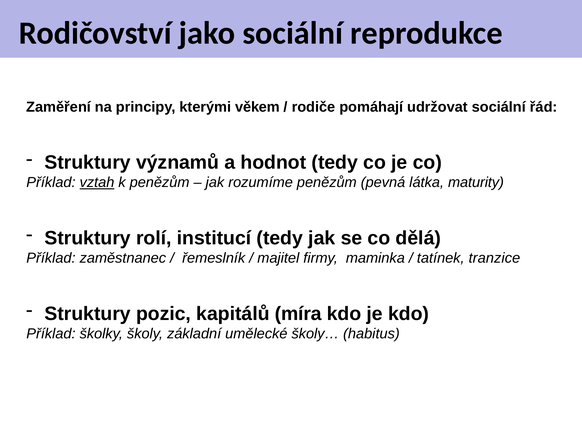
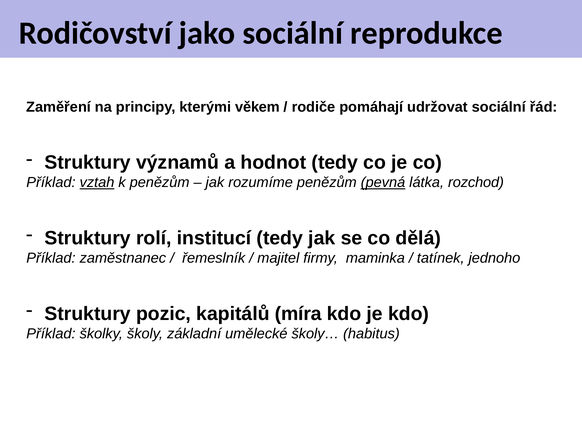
pevná underline: none -> present (383, 183)
maturity: maturity -> rozchod (476, 183)
tranzice: tranzice -> jednoho (494, 258)
